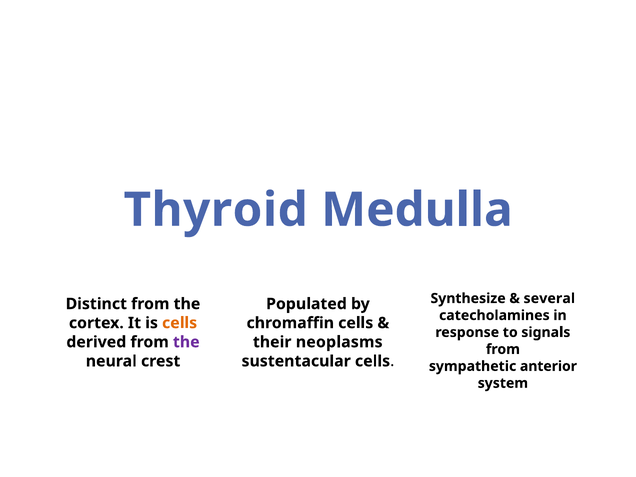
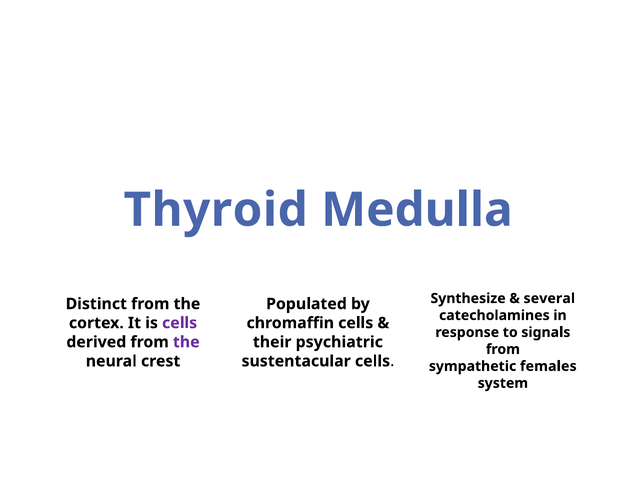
cells colour: orange -> purple (180, 323)
neoplasms: neoplasms -> psychiatric (339, 342)
anterior: anterior -> females (548, 366)
